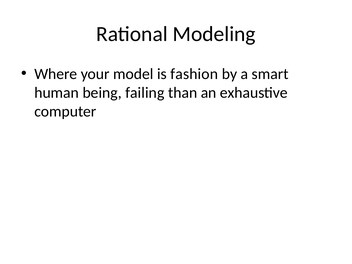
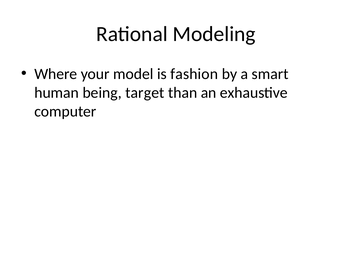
failing: failing -> target (145, 93)
